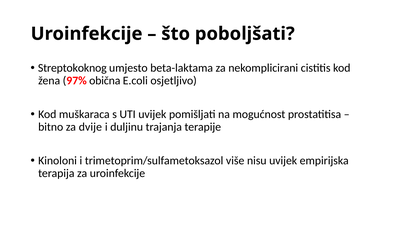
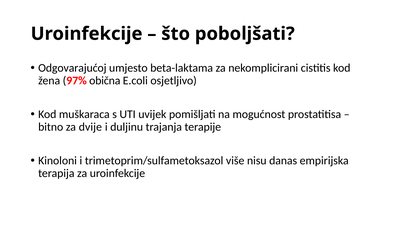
Streptokoknog: Streptokoknog -> Odgovarajućoj (72, 68)
nisu uvijek: uvijek -> danas (283, 161)
